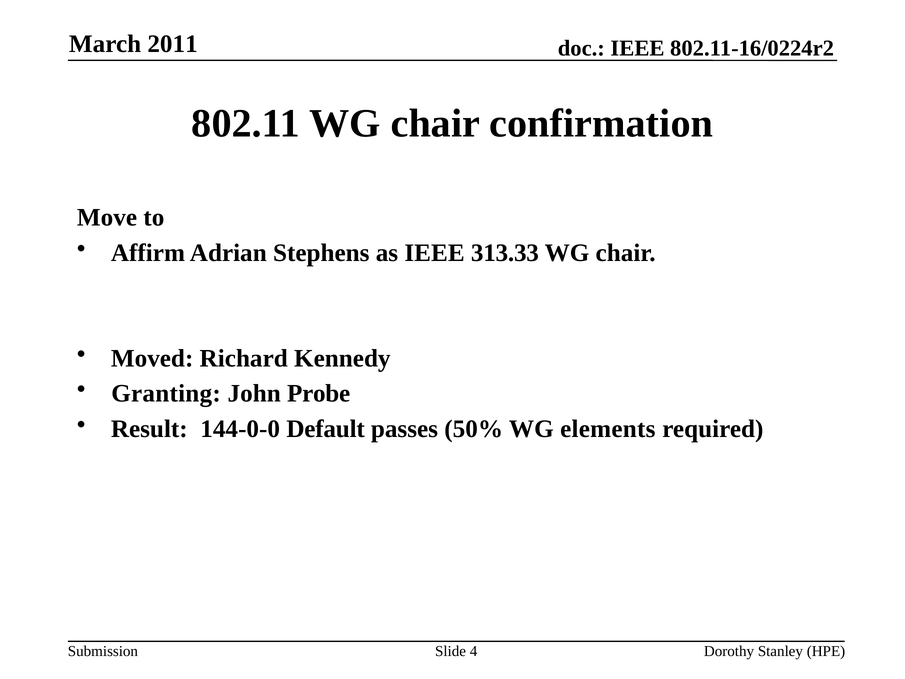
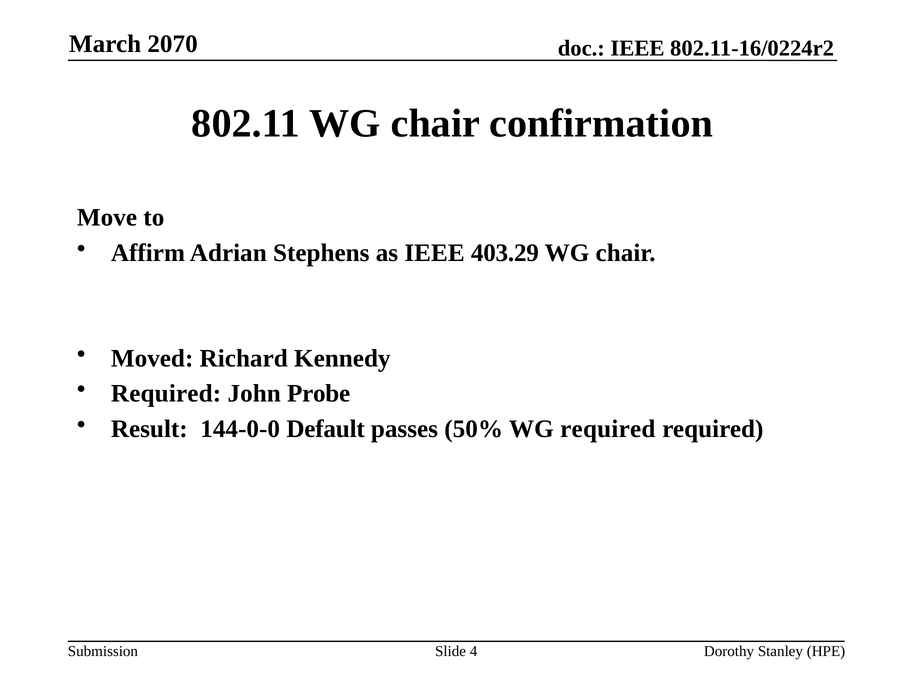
2011: 2011 -> 2070 (173, 44)
313.33: 313.33 -> 403.29 (505, 253)
Granting: Granting -> Required (166, 393)
WG elements: elements -> required (608, 429)
